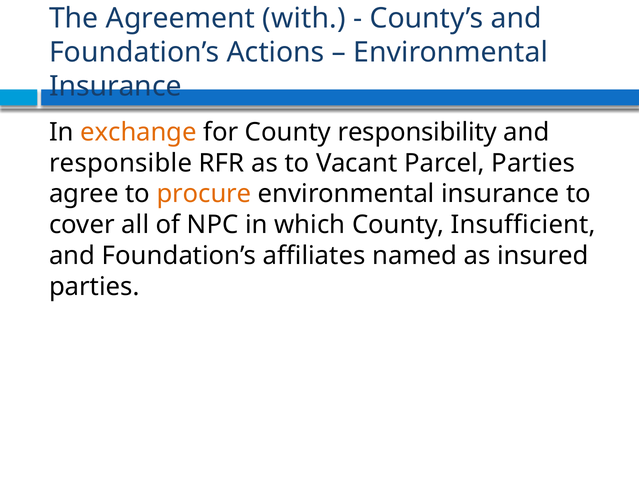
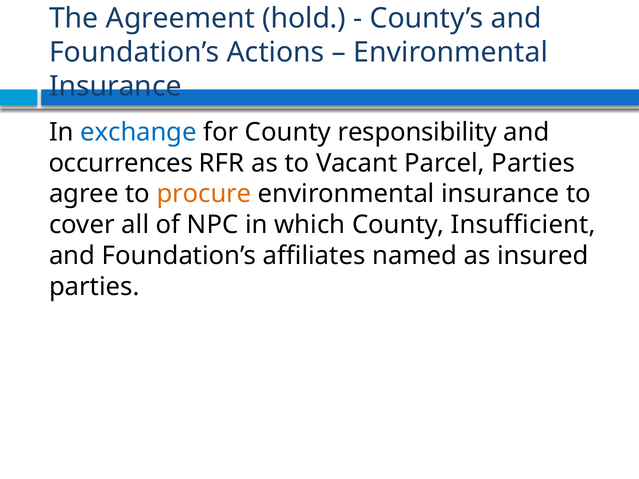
with: with -> hold (304, 18)
exchange colour: orange -> blue (139, 132)
responsible: responsible -> occurrences (121, 163)
